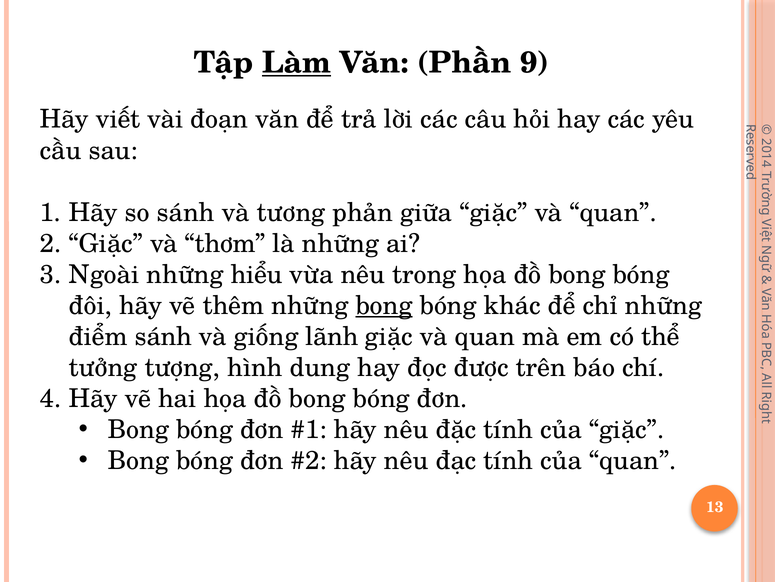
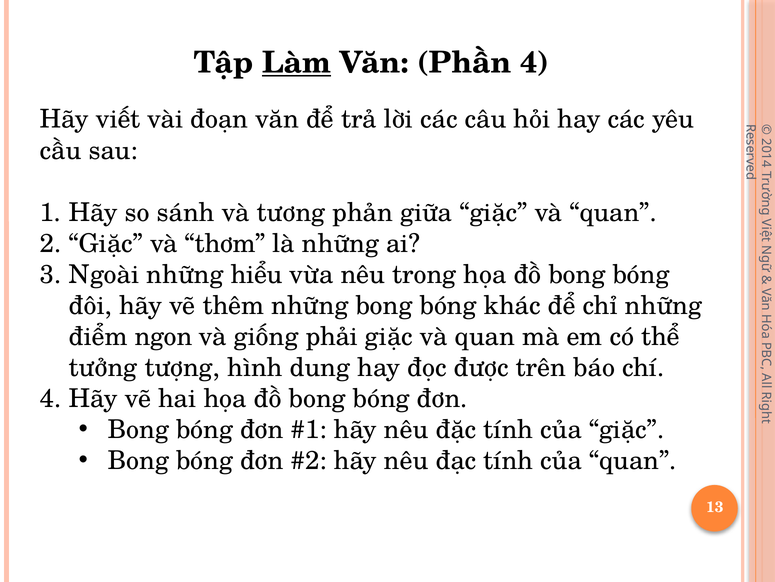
Phần 9: 9 -> 4 (535, 63)
bong underline: present -> none (384, 305)
điểm sánh: sánh -> ngon (164, 336)
lãnh: lãnh -> phải (332, 336)
